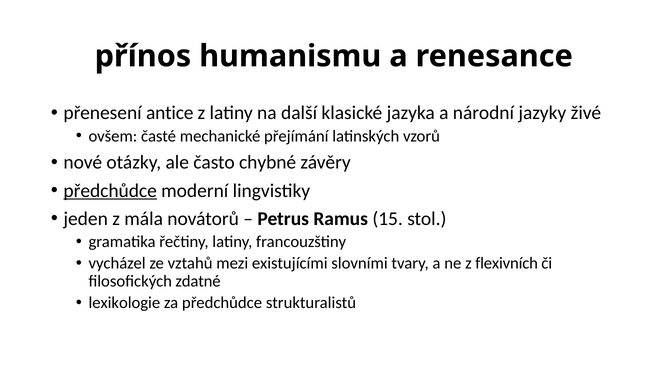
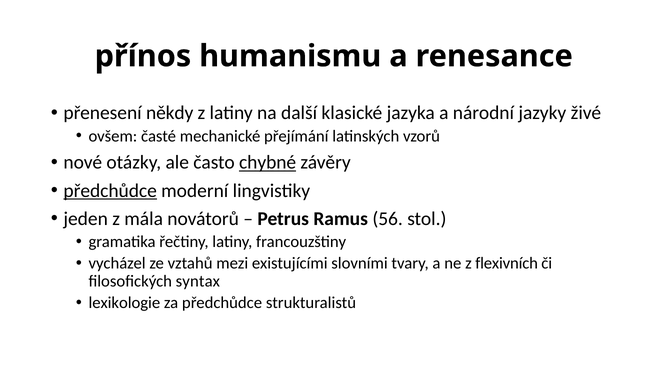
antice: antice -> někdy (170, 113)
chybné underline: none -> present (268, 162)
15: 15 -> 56 (388, 218)
zdatné: zdatné -> syntax (198, 281)
